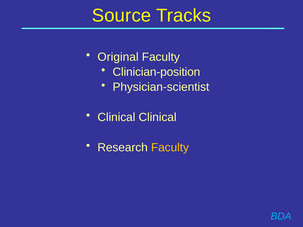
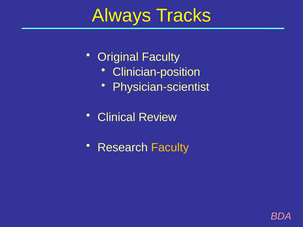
Source: Source -> Always (122, 16)
Clinical Clinical: Clinical -> Review (158, 117)
BDA colour: light blue -> pink (281, 217)
